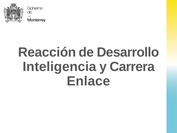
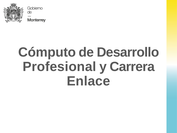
Reacción: Reacción -> Cómputo (47, 52)
Inteligencia: Inteligencia -> Profesional (59, 67)
